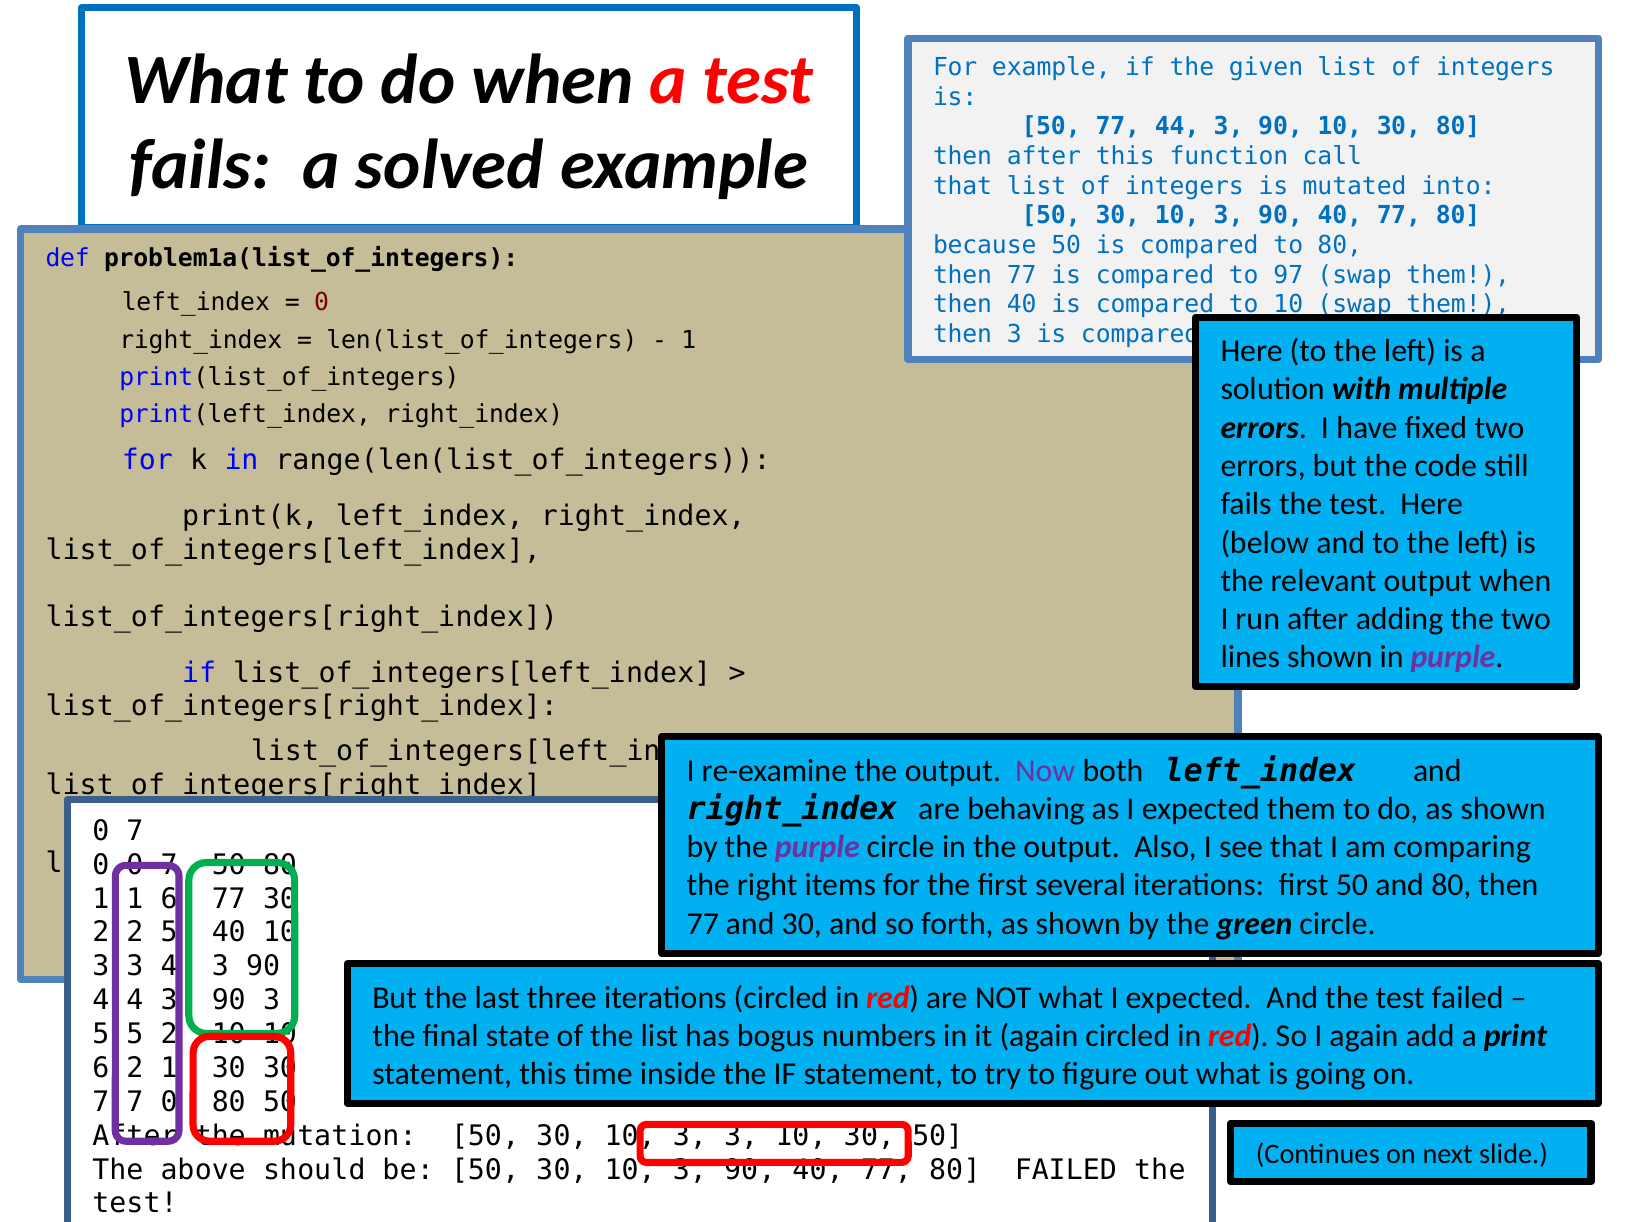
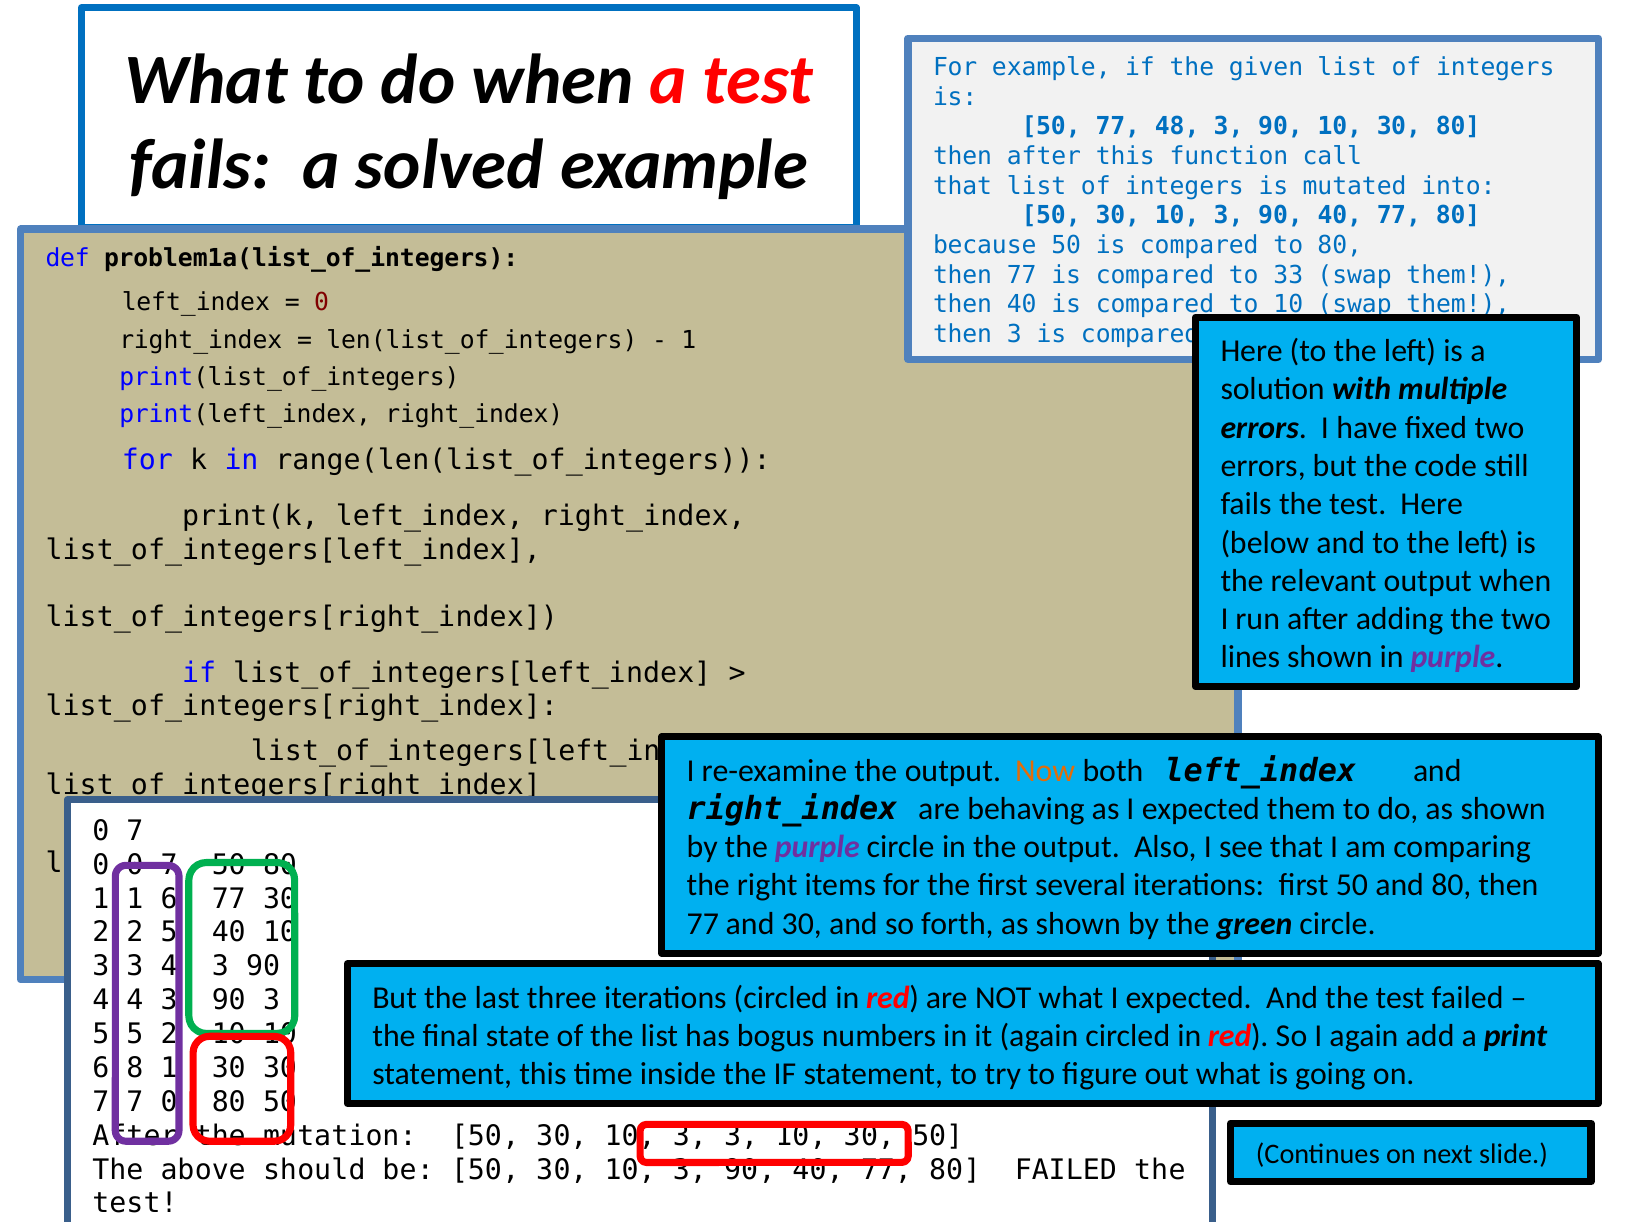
44: 44 -> 48 (1177, 126)
97: 97 -> 33 (1288, 275)
Now colour: purple -> orange (1045, 770)
6 2: 2 -> 8 (135, 1067)
